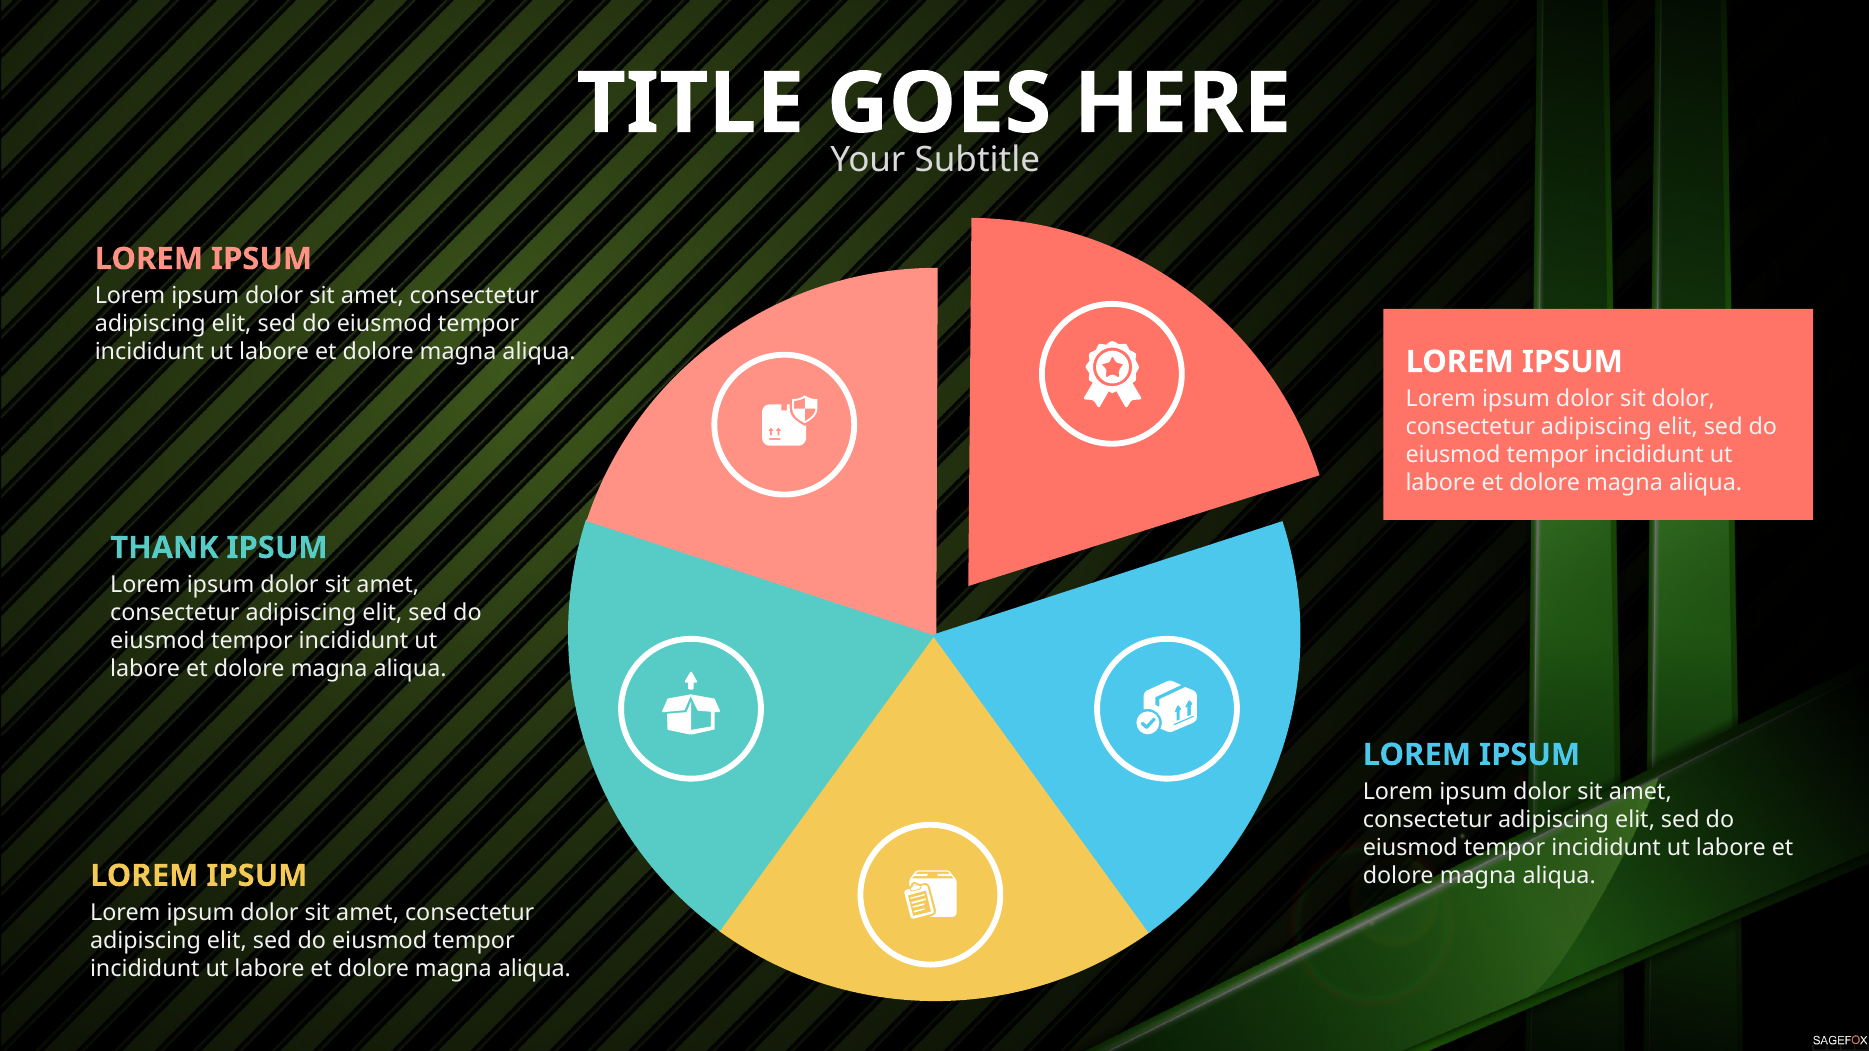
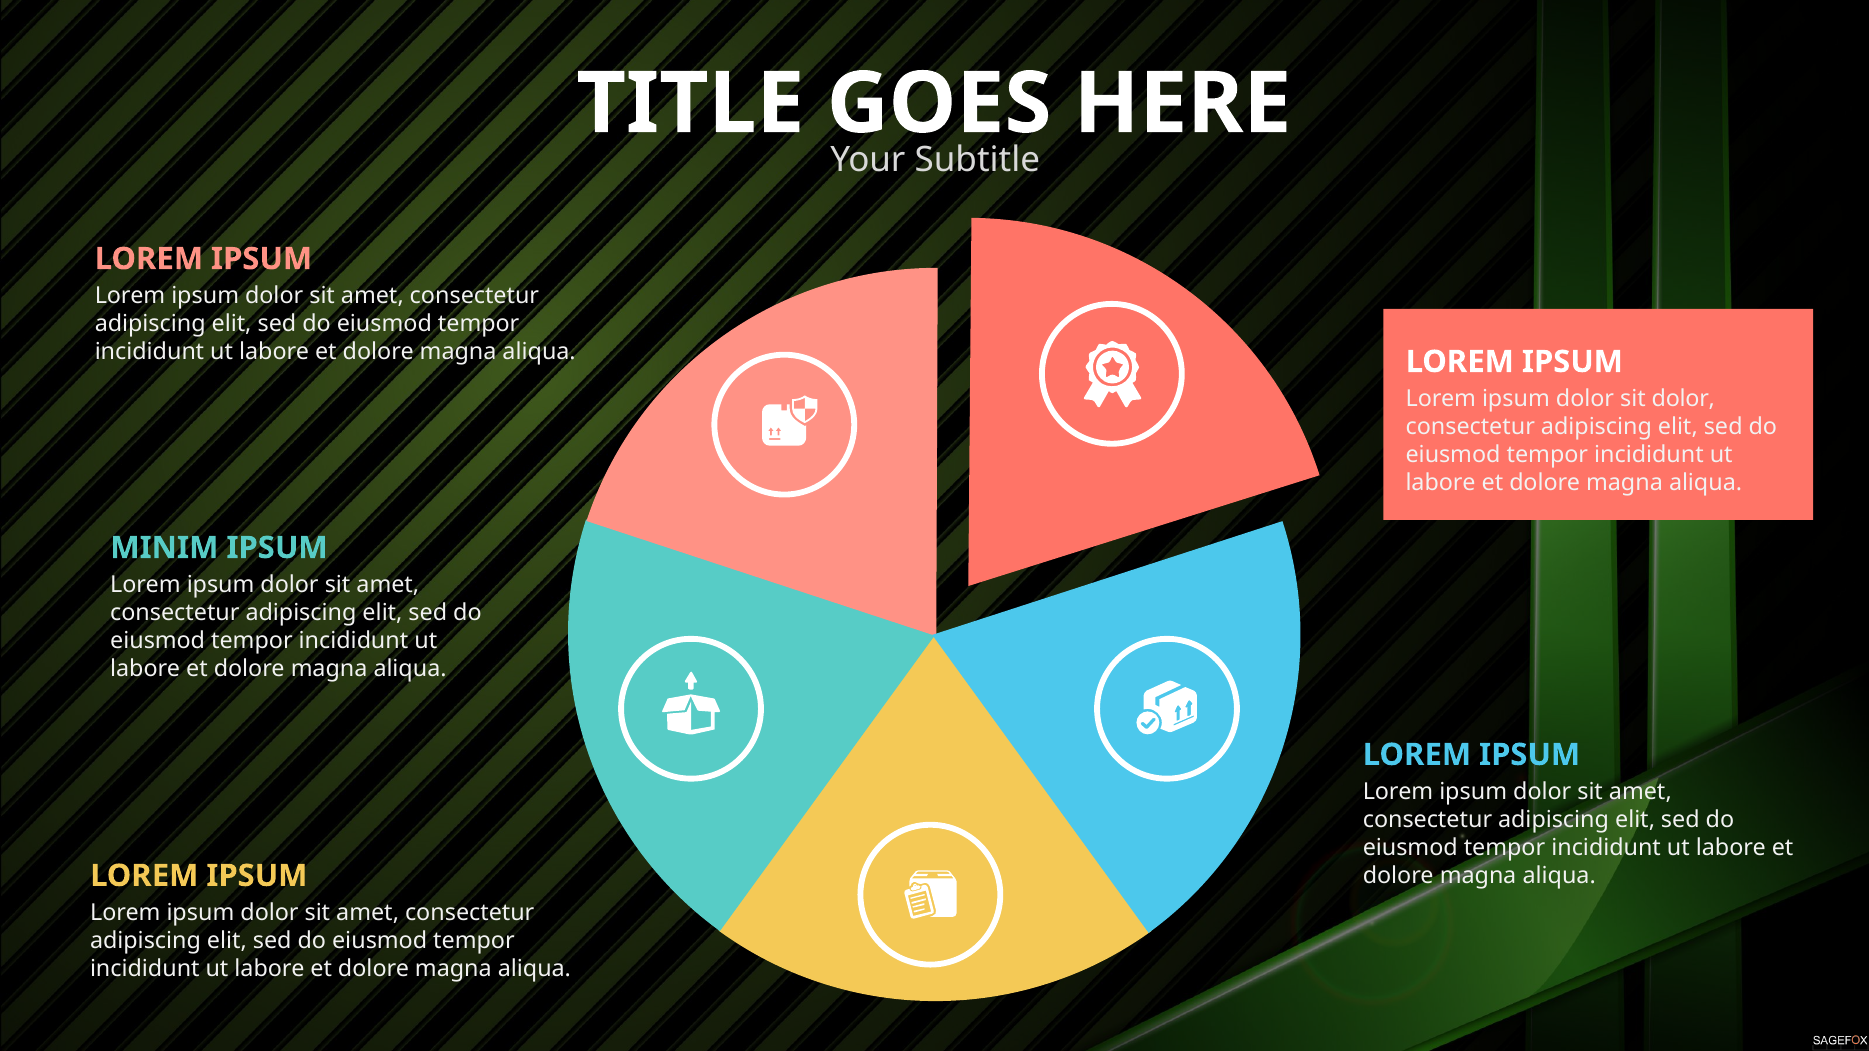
THANK: THANK -> MINIM (164, 548)
